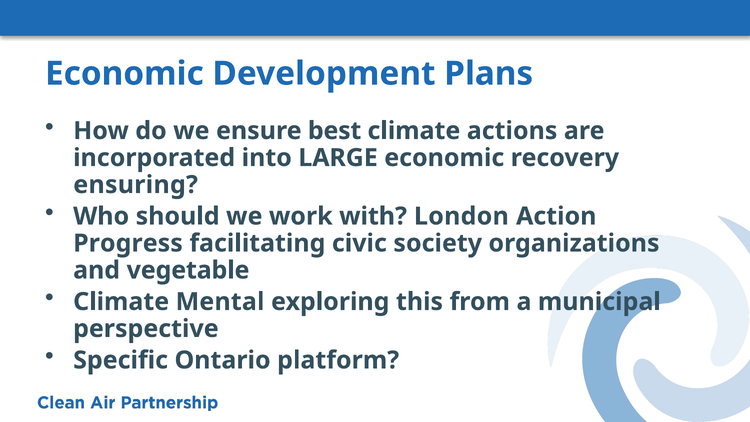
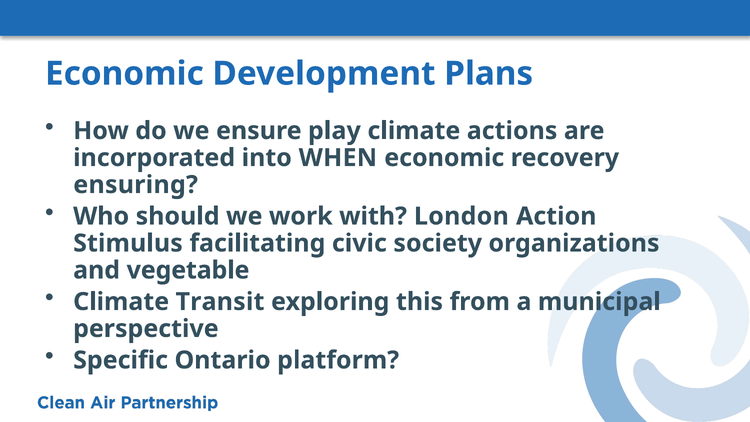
best: best -> play (334, 131)
LARGE: LARGE -> WHEN (338, 158)
Progress: Progress -> Stimulus (128, 243)
Mental: Mental -> Transit (220, 302)
